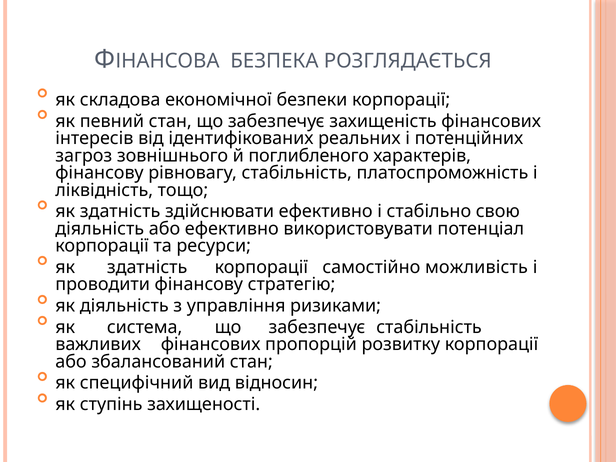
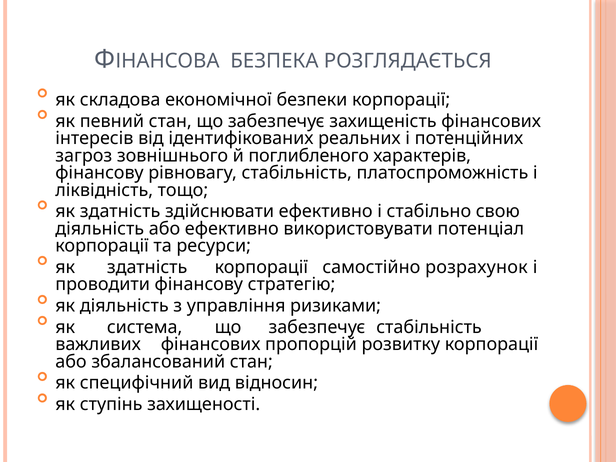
можливість: можливість -> розрахунок (476, 267)
